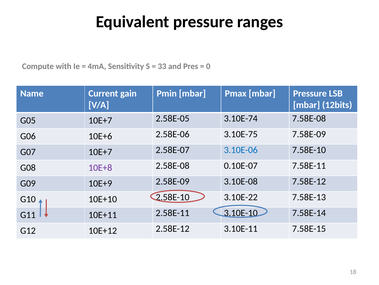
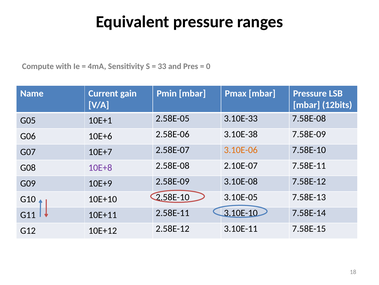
G05 10E+7: 10E+7 -> 10E+1 (100, 120)
3.10E-74: 3.10E-74 -> 3.10E-33 (241, 118)
3.10E-75: 3.10E-75 -> 3.10E-38 (241, 134)
3.10E-06 colour: blue -> orange (241, 150)
0.10E-07: 0.10E-07 -> 2.10E-07 (241, 165)
3.10E-22: 3.10E-22 -> 3.10E-05 (241, 197)
